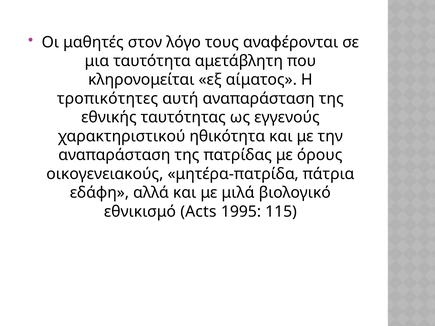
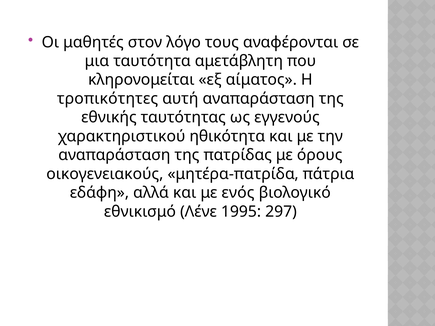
μιλά: μιλά -> ενός (238, 193)
Acts: Acts -> Λένε (199, 212)
115: 115 -> 297 (281, 212)
